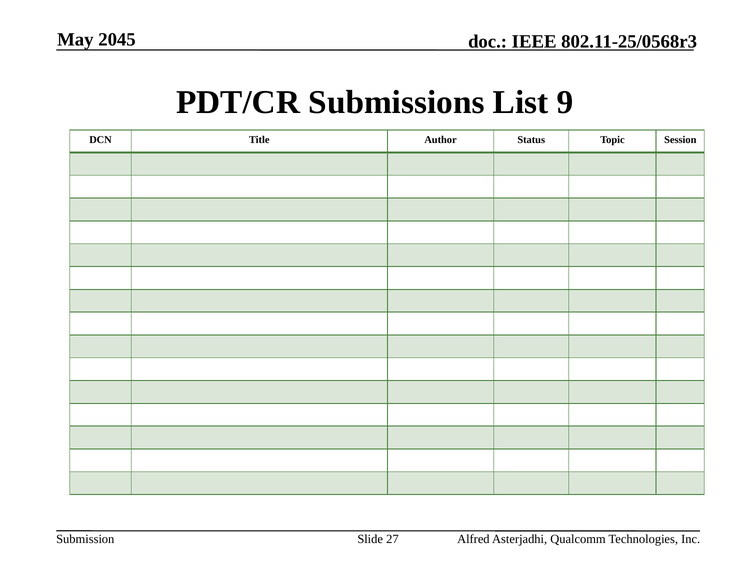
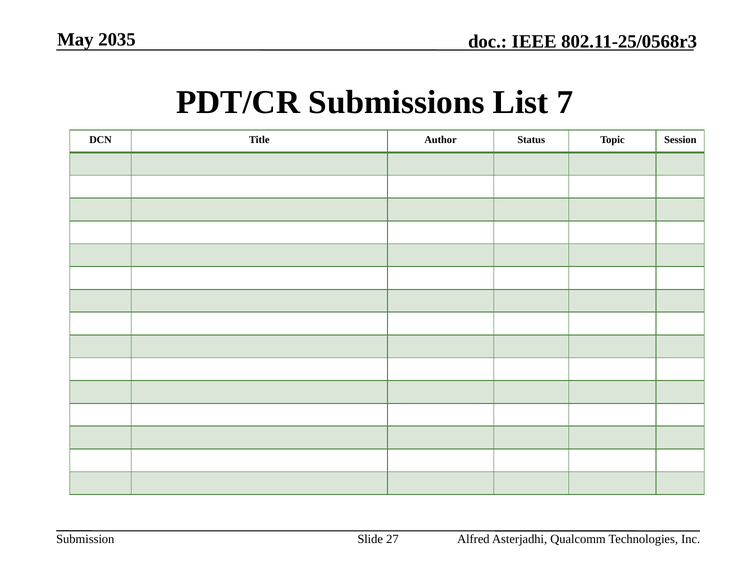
2045: 2045 -> 2035 (117, 40)
9: 9 -> 7 (565, 102)
